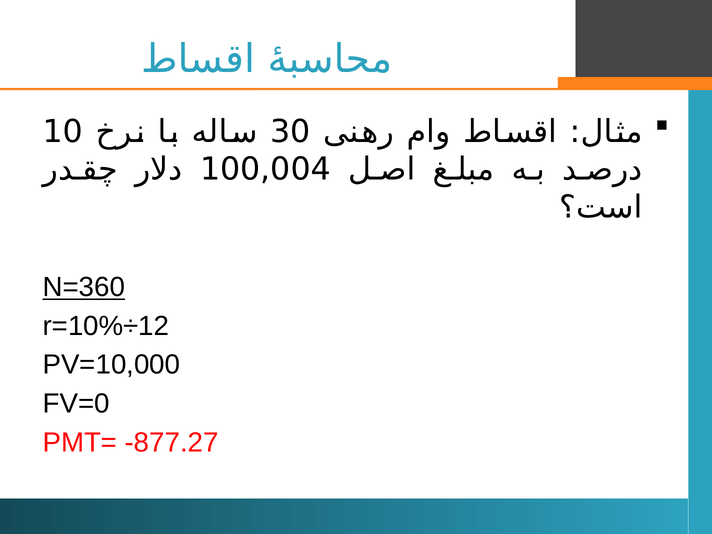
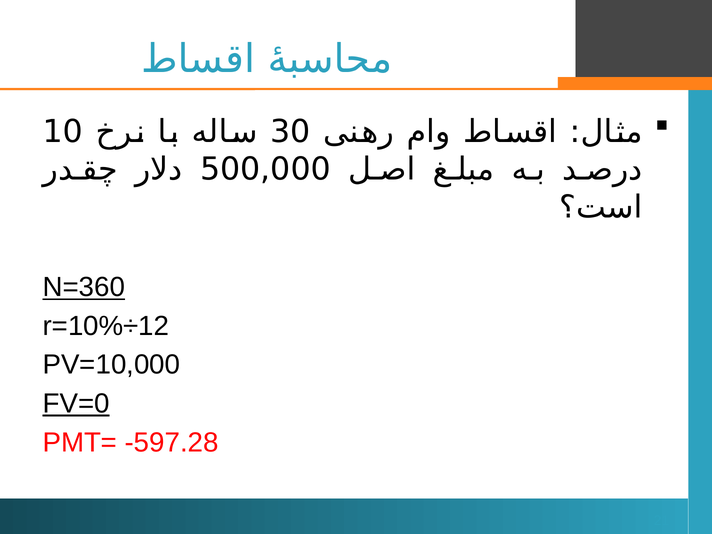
100,004: 100,004 -> 500,000 (265, 170)
FV=0 underline: none -> present (76, 404)
-877.27: -877.27 -> -597.28 (172, 442)
